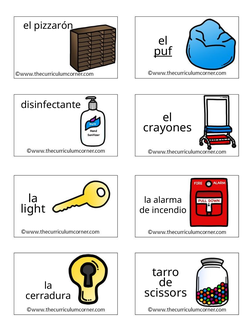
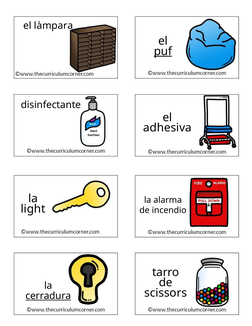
pizzarón: pizzarón -> làmpara (54, 26)
crayones: crayones -> adhesiva (167, 128)
cerradura underline: none -> present (48, 296)
